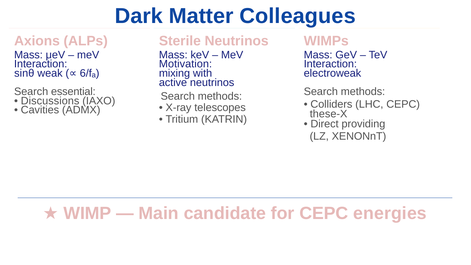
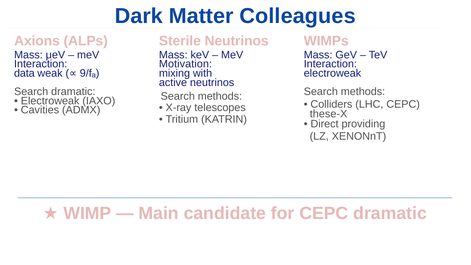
sinθ: sinθ -> data (24, 73)
6/fₐ: 6/fₐ -> 9/fₐ (90, 73)
Search essential: essential -> dramatic (73, 92)
Discussions: Discussions -> Electroweak (50, 101)
CEPC energies: energies -> dramatic (390, 213)
